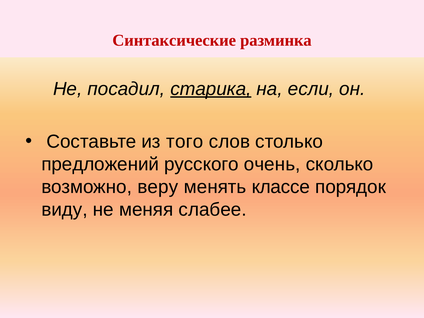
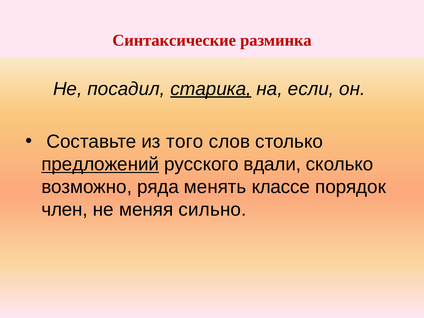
предложений underline: none -> present (100, 164)
очень: очень -> вдали (272, 164)
веру: веру -> ряда (158, 187)
виду: виду -> член (65, 210)
слабее: слабее -> сильно (213, 210)
